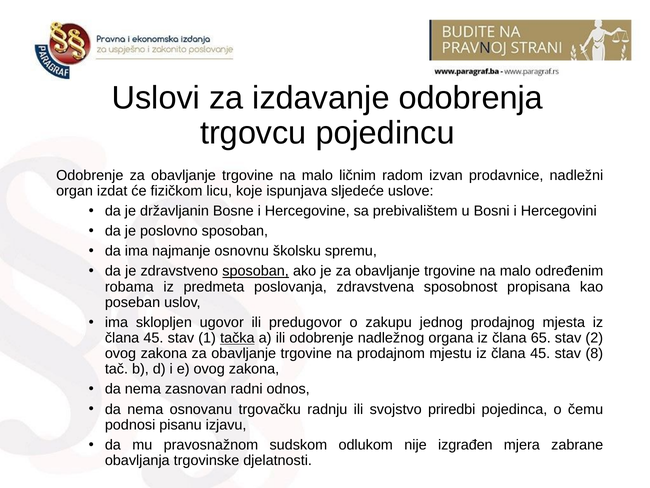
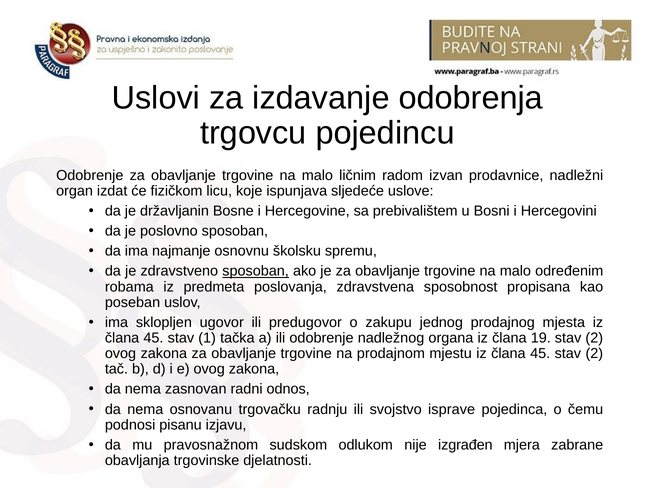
tačka underline: present -> none (237, 338)
65: 65 -> 19 (541, 338)
45 stav 8: 8 -> 2 (594, 353)
priredbi: priredbi -> isprave (452, 409)
